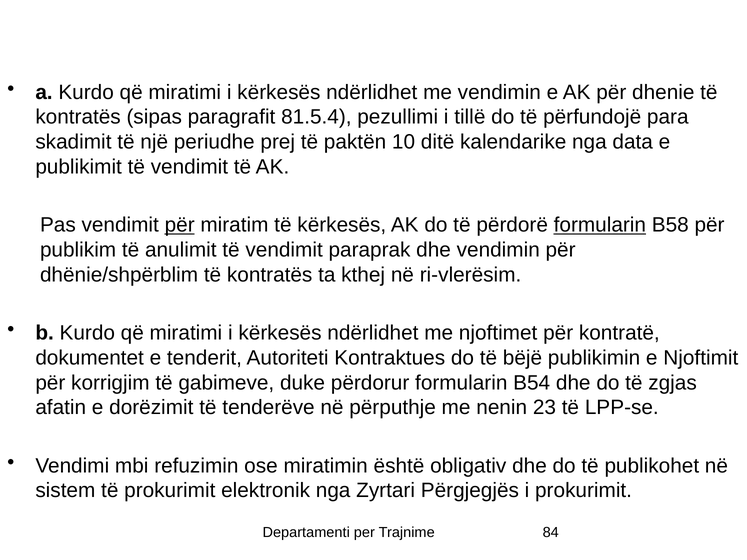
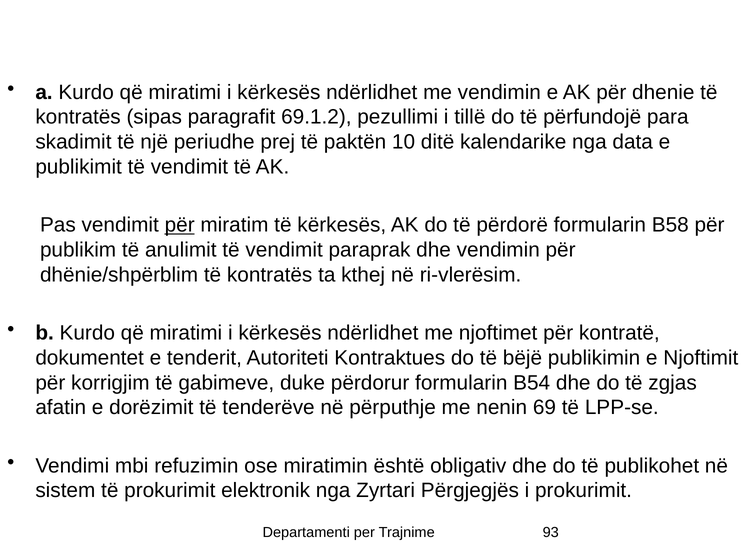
81.5.4: 81.5.4 -> 69.1.2 (316, 117)
formularin underline: present -> none (600, 225)
23: 23 -> 69 (544, 408)
84: 84 -> 93 (551, 533)
